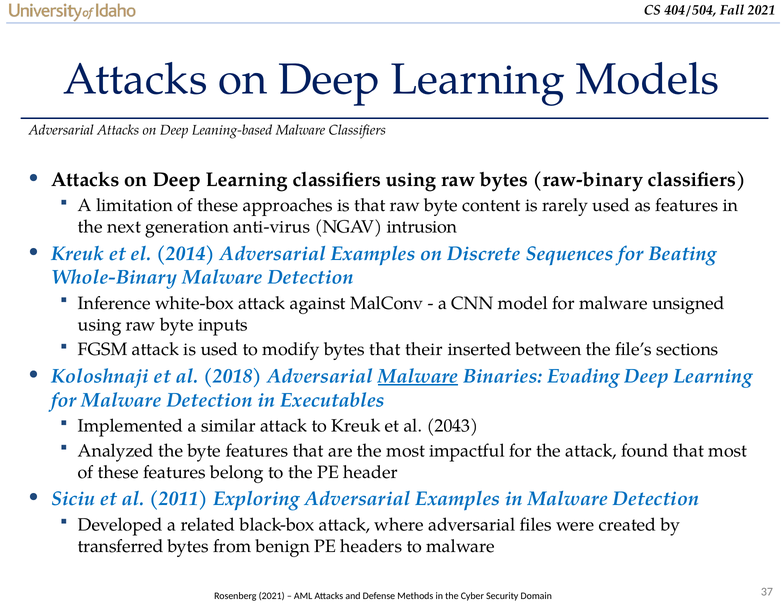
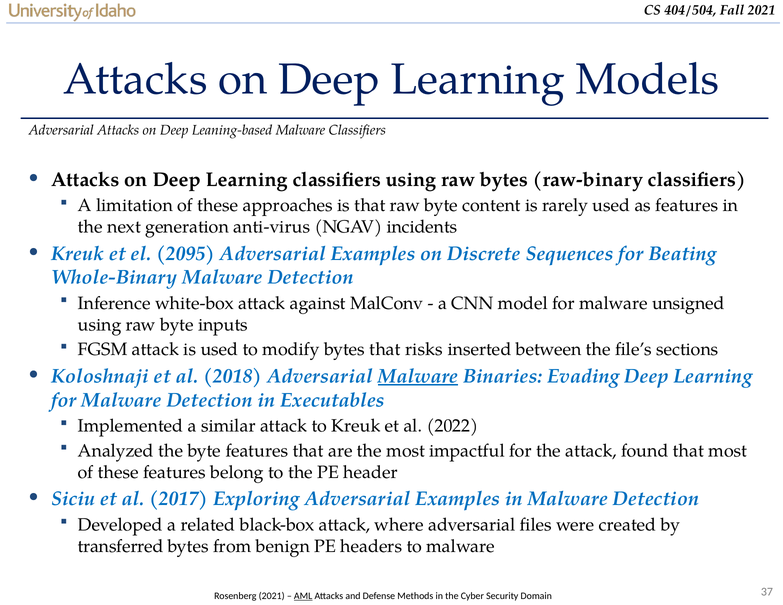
intrusion: intrusion -> incidents (422, 227)
2014: 2014 -> 2095 (186, 254)
their: their -> risks (424, 350)
2043: 2043 -> 2022 (452, 426)
2011: 2011 -> 2017 (179, 499)
AML underline: none -> present (303, 596)
